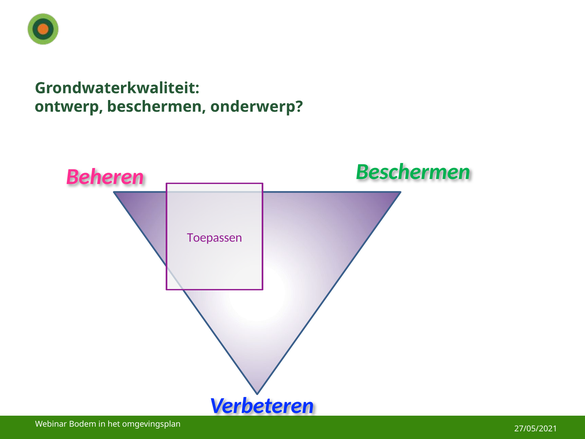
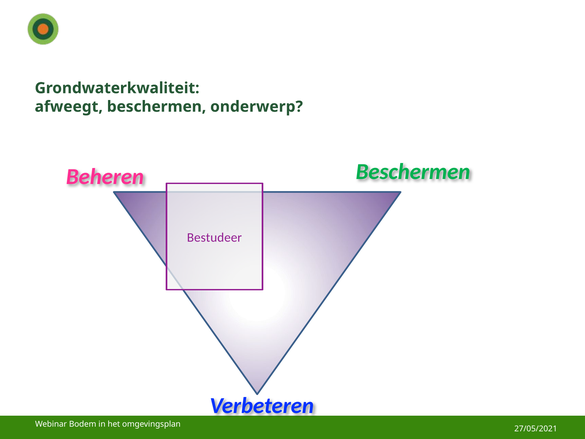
ontwerp: ontwerp -> afweegt (69, 107)
Toepassen: Toepassen -> Bestudeer (214, 237)
